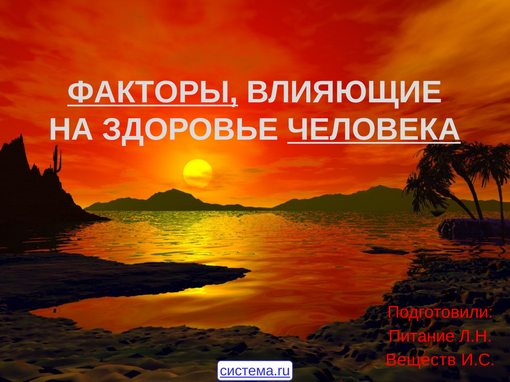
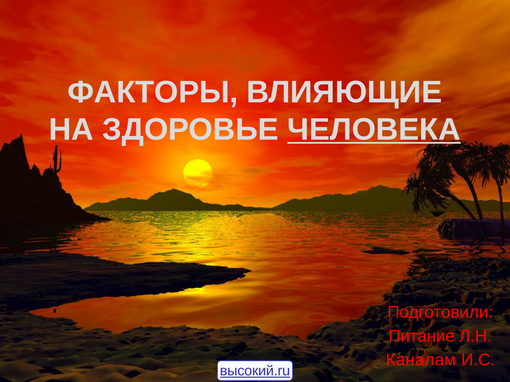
ФАКТОРЫ underline: present -> none (153, 92)
Веществ: Веществ -> Каналам (421, 360)
система.ru: система.ru -> высокий.ru (255, 371)
